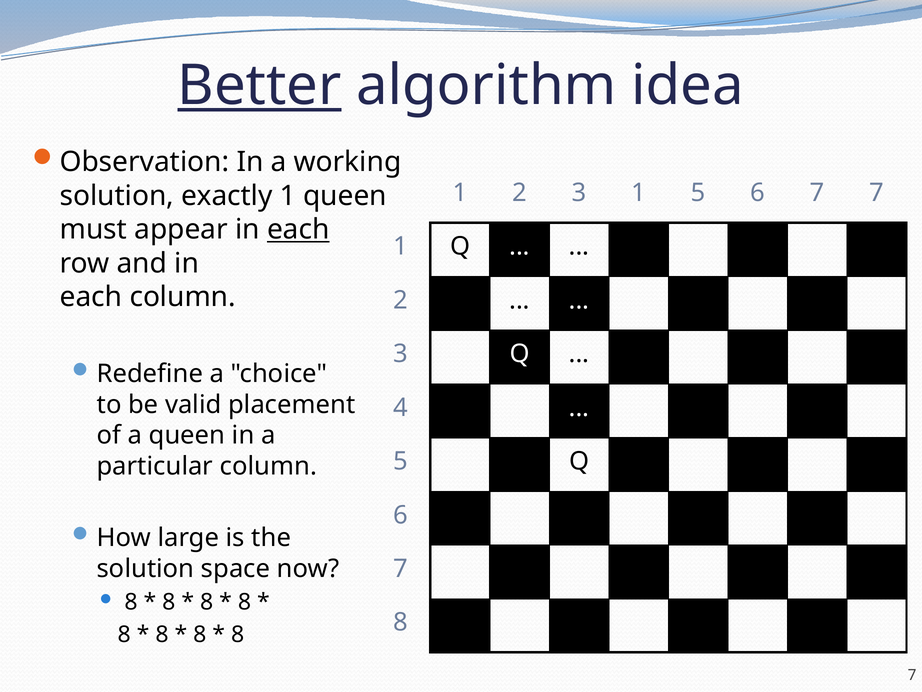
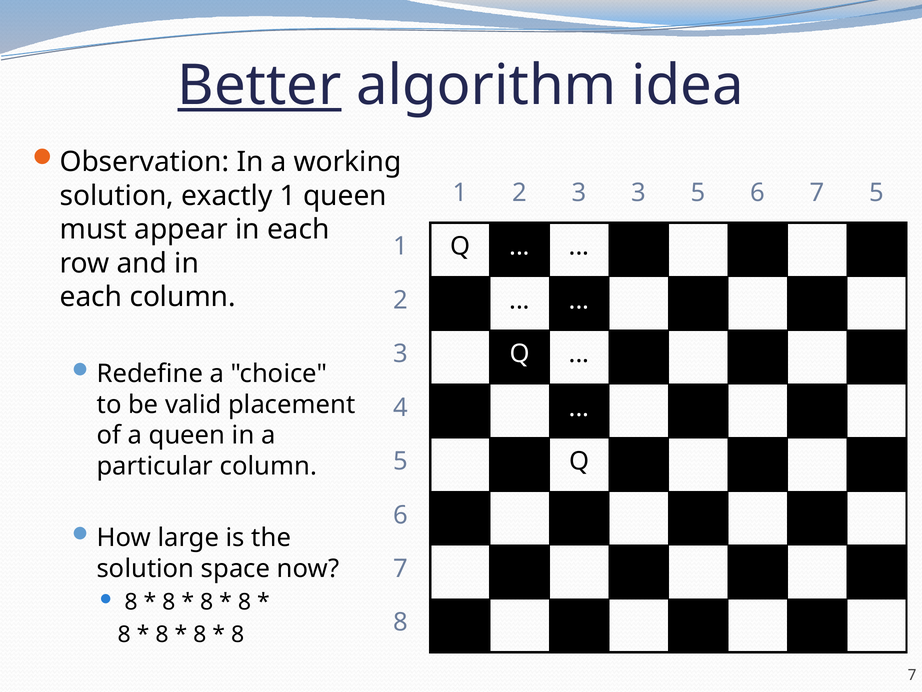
3 1: 1 -> 3 (639, 193)
7 7: 7 -> 5 (877, 193)
each underline: present -> none (298, 229)
